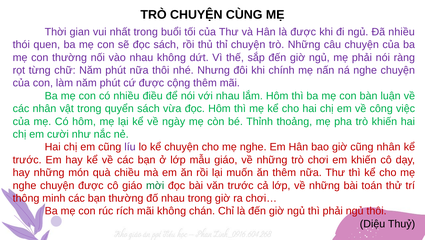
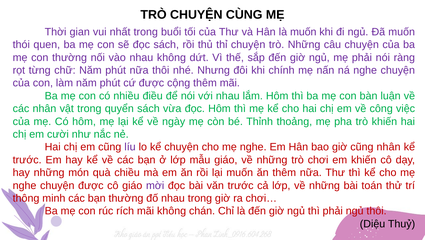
là được: được -> muốn (303, 32)
Đã nhiều: nhiều -> muốn (402, 32)
mời colour: green -> purple (155, 185)
